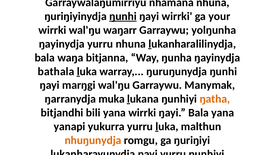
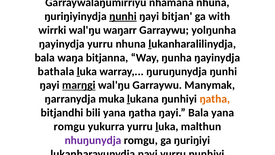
ŋayi wirrki: wirrki -> bitjan (177, 16)
your: your -> with (219, 16)
marŋgi underline: none -> present (79, 85)
yana wirrki: wirrki -> ŋatha (142, 113)
yanapi: yanapi -> romgu (69, 126)
nhuŋunydja colour: orange -> purple (93, 140)
